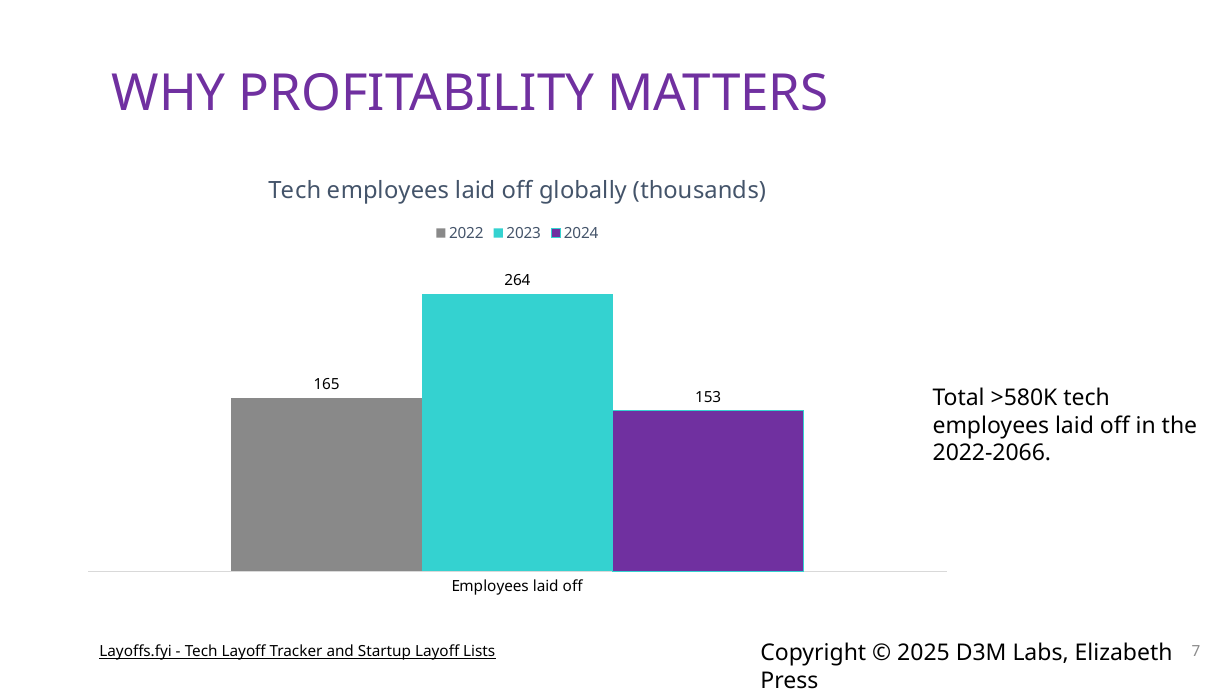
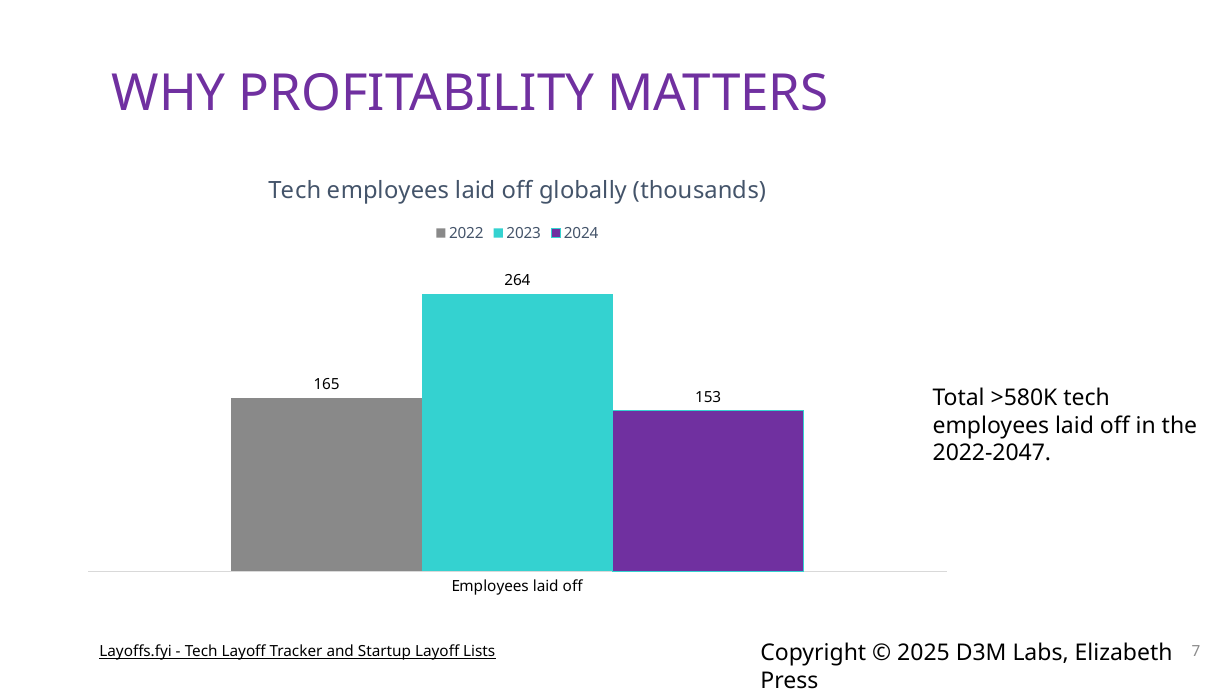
2022-2066: 2022-2066 -> 2022-2047 (992, 453)
